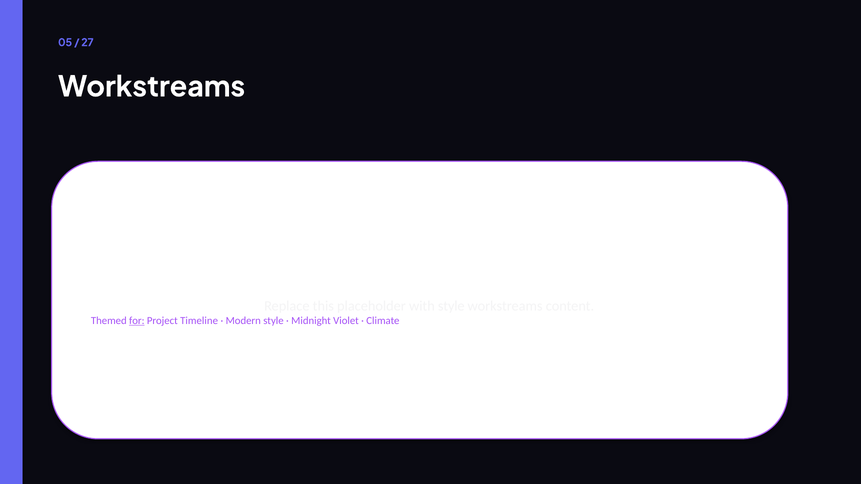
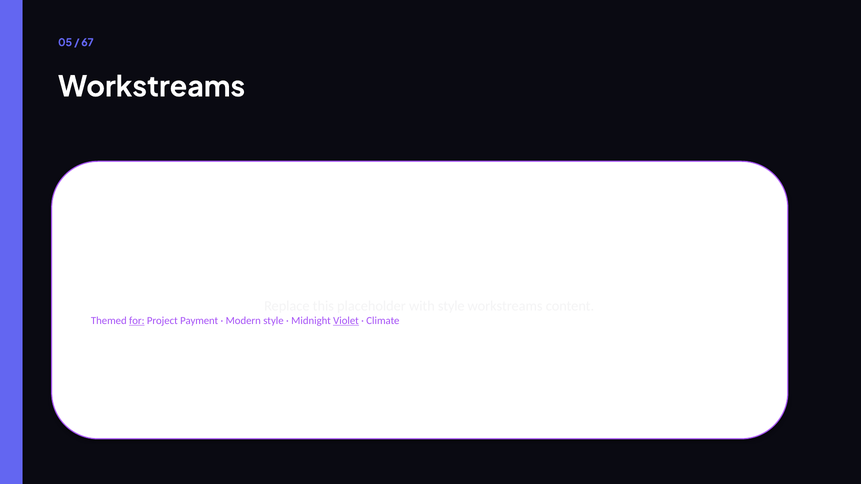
27: 27 -> 67 (87, 43)
Timeline: Timeline -> Payment (199, 321)
Violet underline: none -> present (346, 321)
